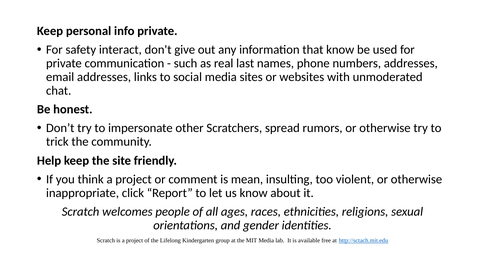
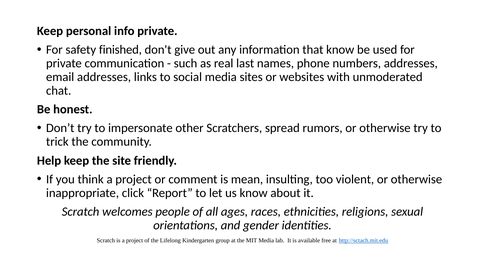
interact: interact -> finished (120, 50)
